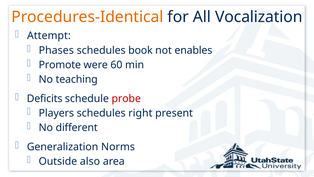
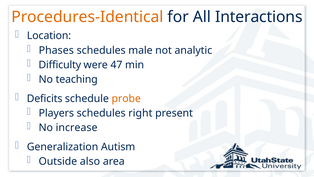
Vocalization: Vocalization -> Interactions (259, 17)
Attempt: Attempt -> Location (49, 36)
book: book -> male (140, 50)
enables: enables -> analytic (193, 50)
Promote: Promote -> Difficulty (60, 65)
60: 60 -> 47 (116, 65)
probe colour: red -> orange (126, 98)
different: different -> increase (77, 127)
Norms: Norms -> Autism (118, 147)
